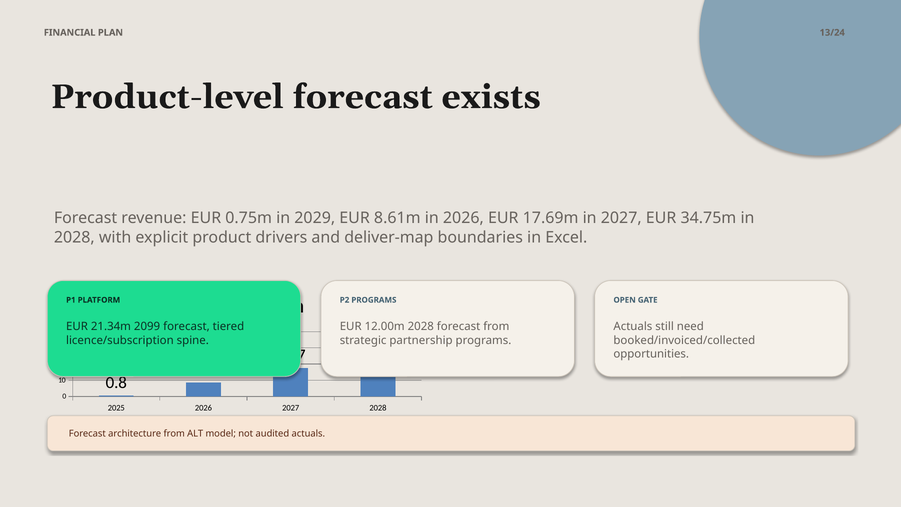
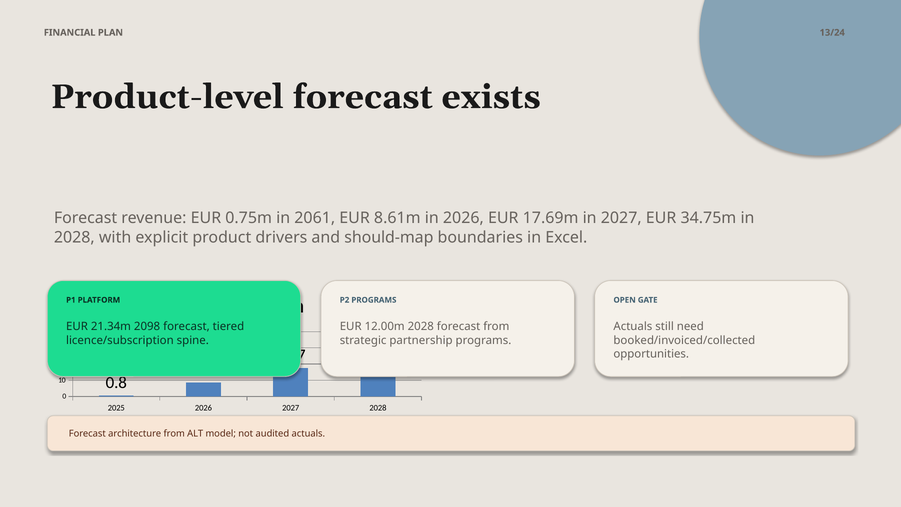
2029: 2029 -> 2061 (315, 218)
deliver-map: deliver-map -> should-map (389, 237)
2099: 2099 -> 2098 (147, 327)
